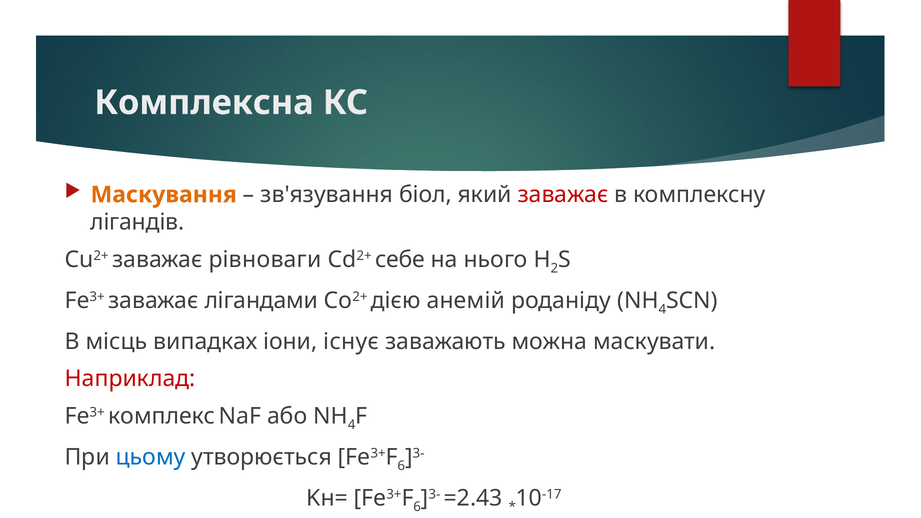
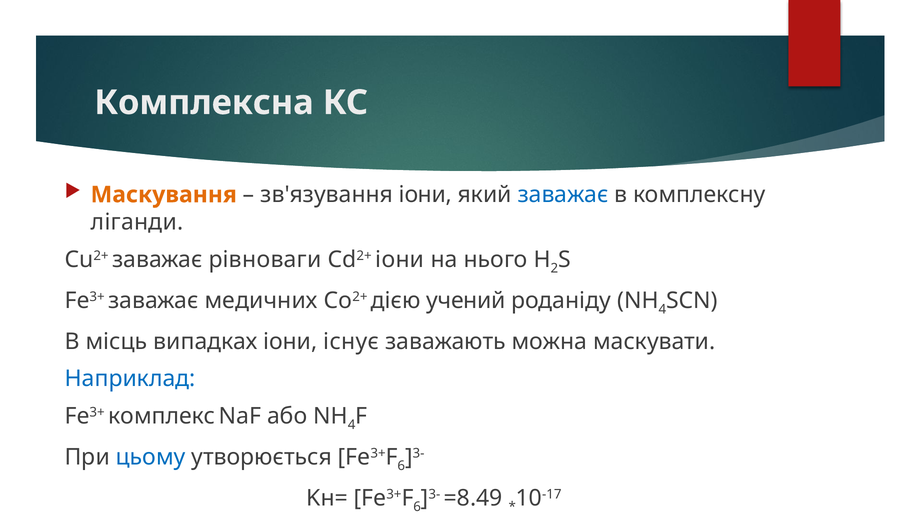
зв'язування біол: біол -> іони (425, 195)
заважає colour: red -> blue (563, 195)
лігандів: лігандів -> ліганди (137, 222)
Cd2+ себе: себе -> іони (400, 260)
лігандами: лігандами -> медичних (261, 301)
анемій: анемій -> учений (466, 301)
Наприклад colour: red -> blue (130, 379)
=2.43: =2.43 -> =8.49 (473, 498)
